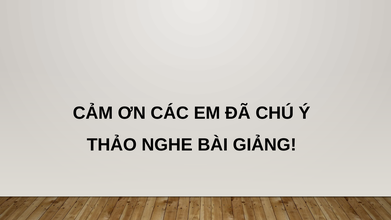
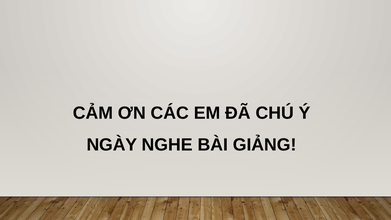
THẢO: THẢO -> NGÀY (112, 145)
